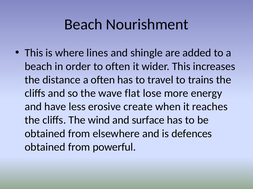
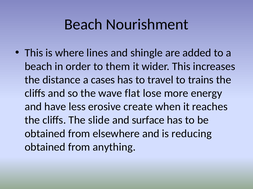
to often: often -> them (118, 67)
a often: often -> cases (103, 80)
wind: wind -> slide (99, 121)
defences: defences -> reducing (192, 134)
powerful: powerful -> anything (114, 148)
